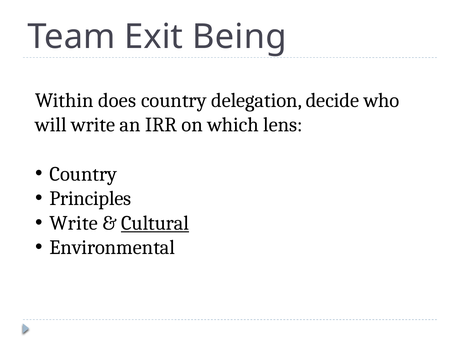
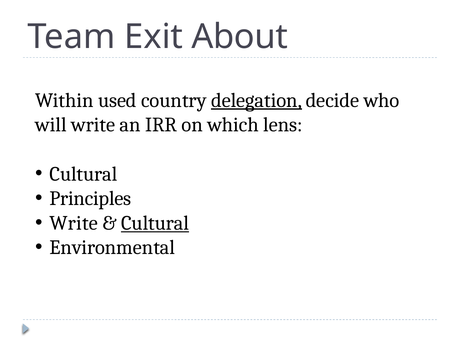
Being: Being -> About (240, 37)
does: does -> used (117, 100)
delegation underline: none -> present (256, 100)
Country: Country -> Cultural (83, 174)
